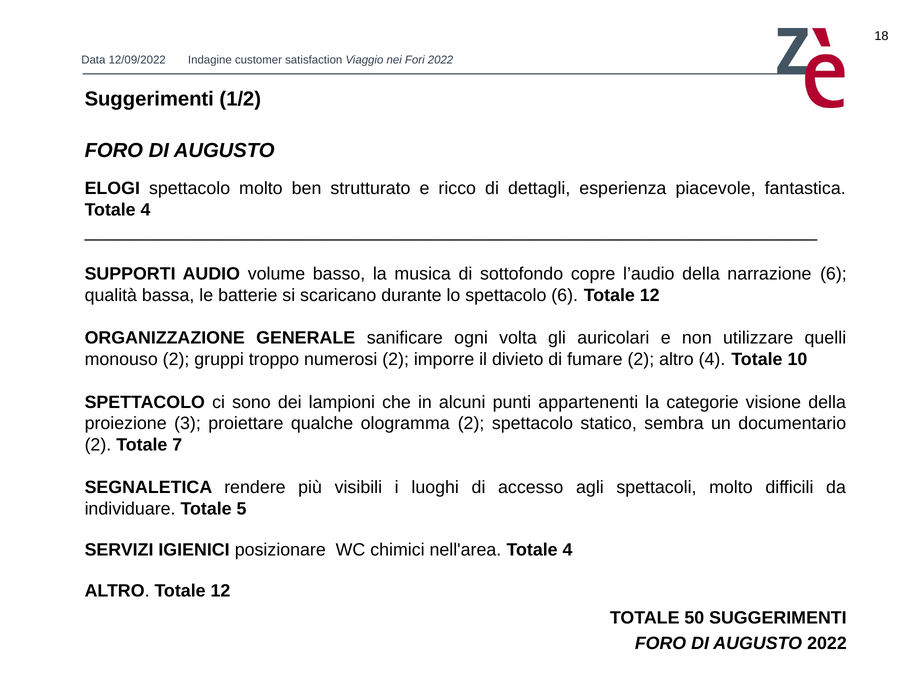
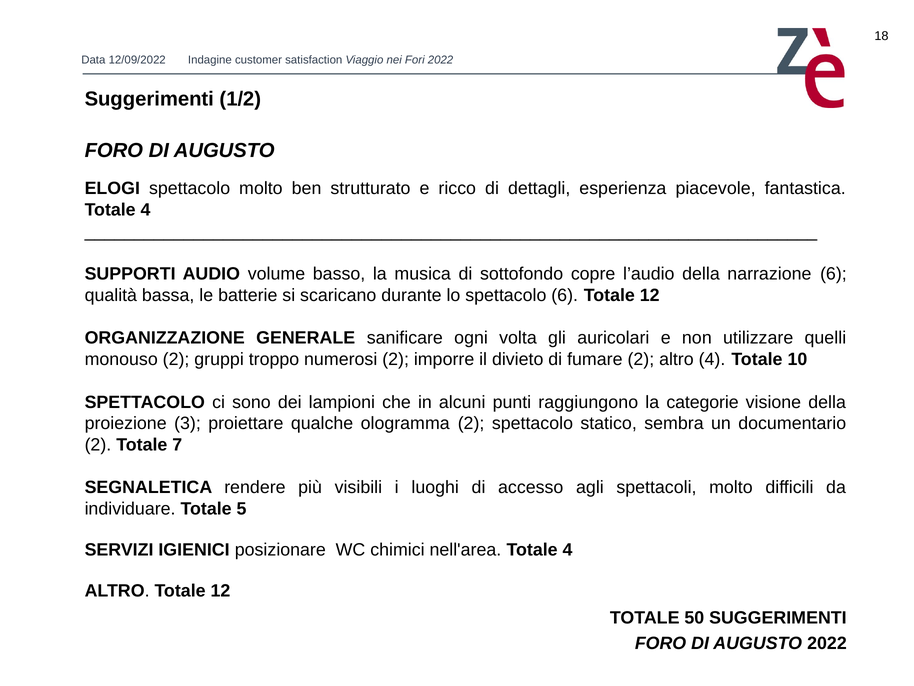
appartenenti: appartenenti -> raggiungono (588, 402)
